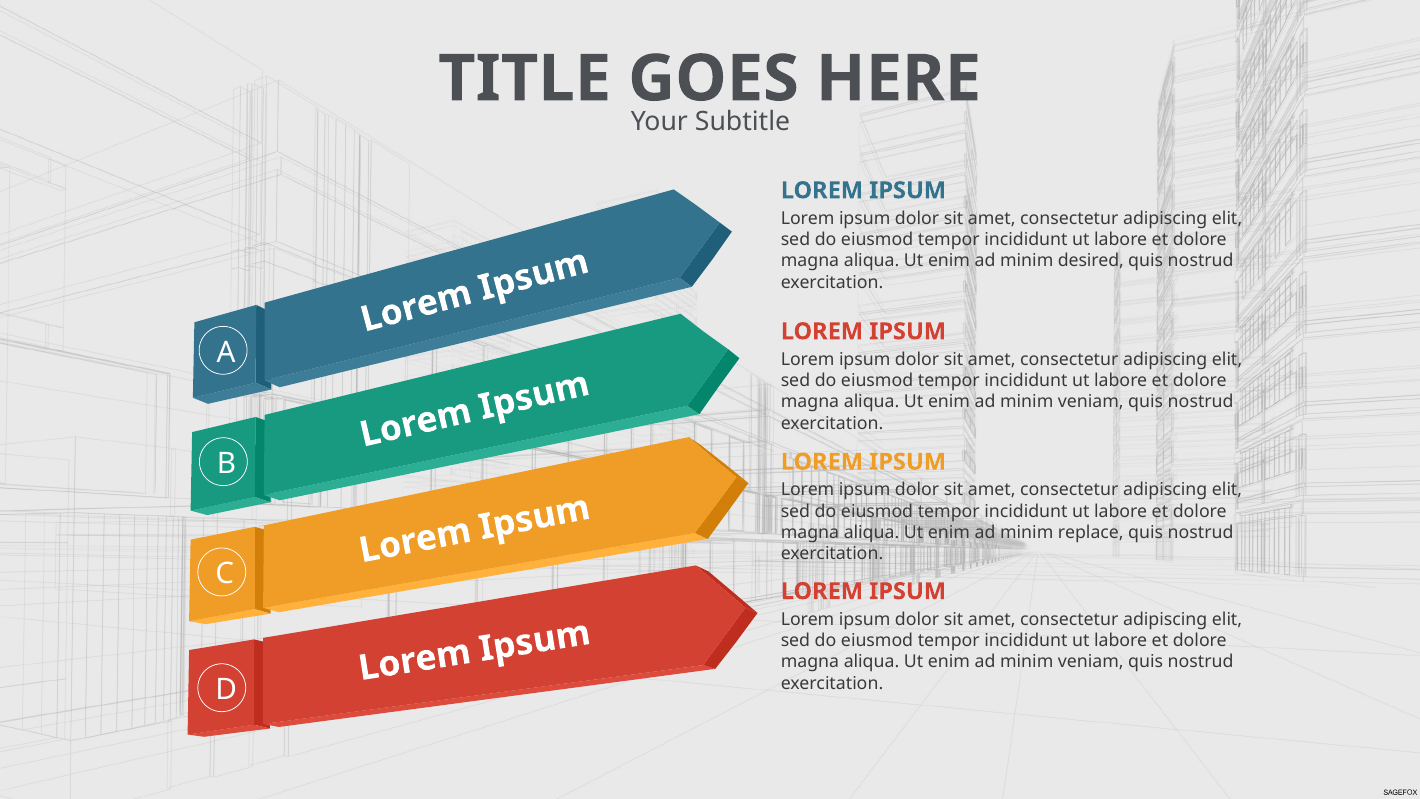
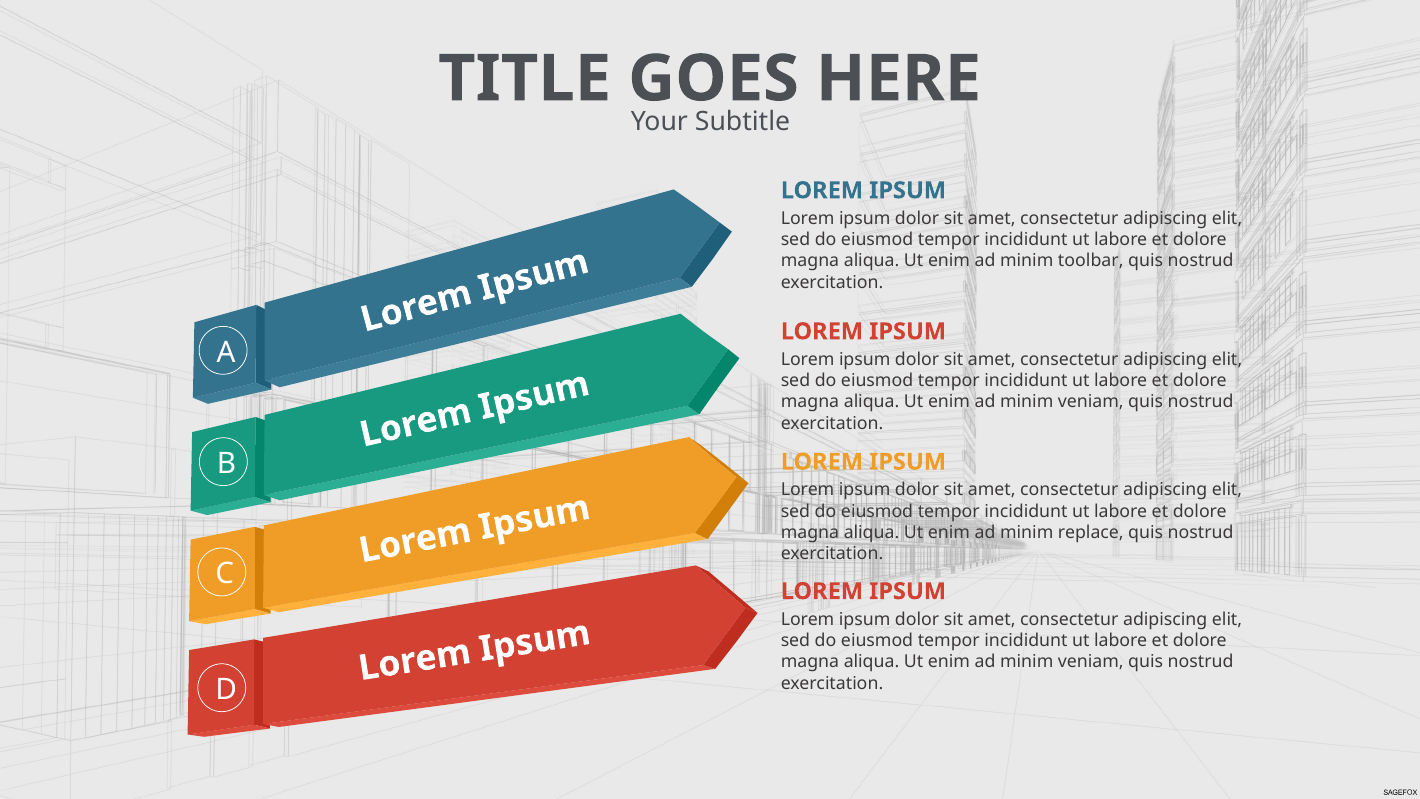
desired: desired -> toolbar (1091, 261)
